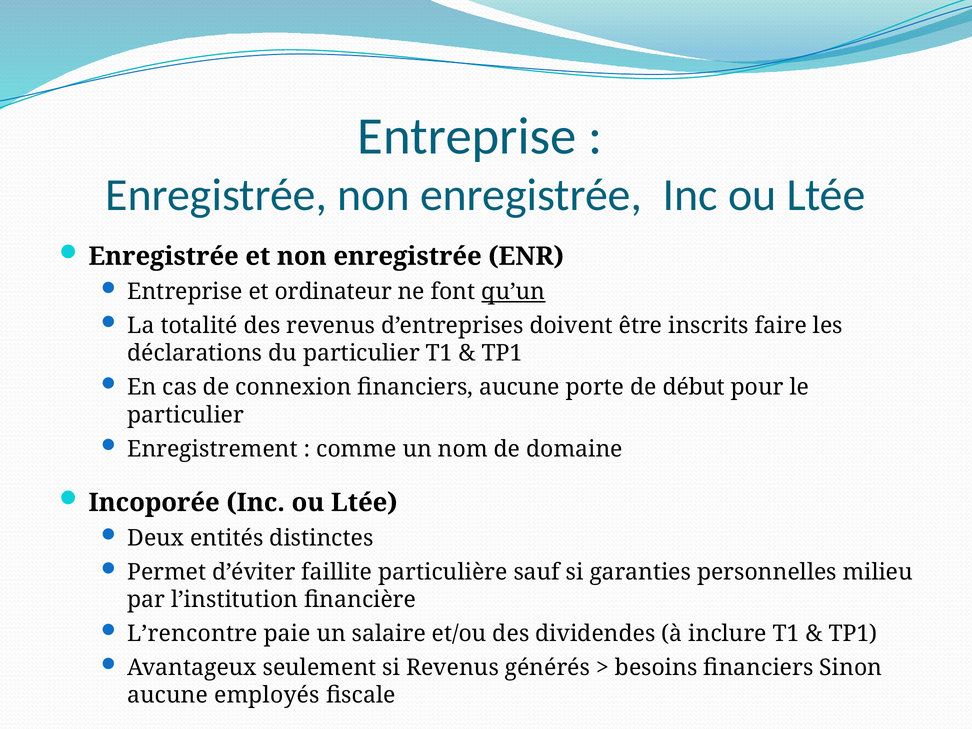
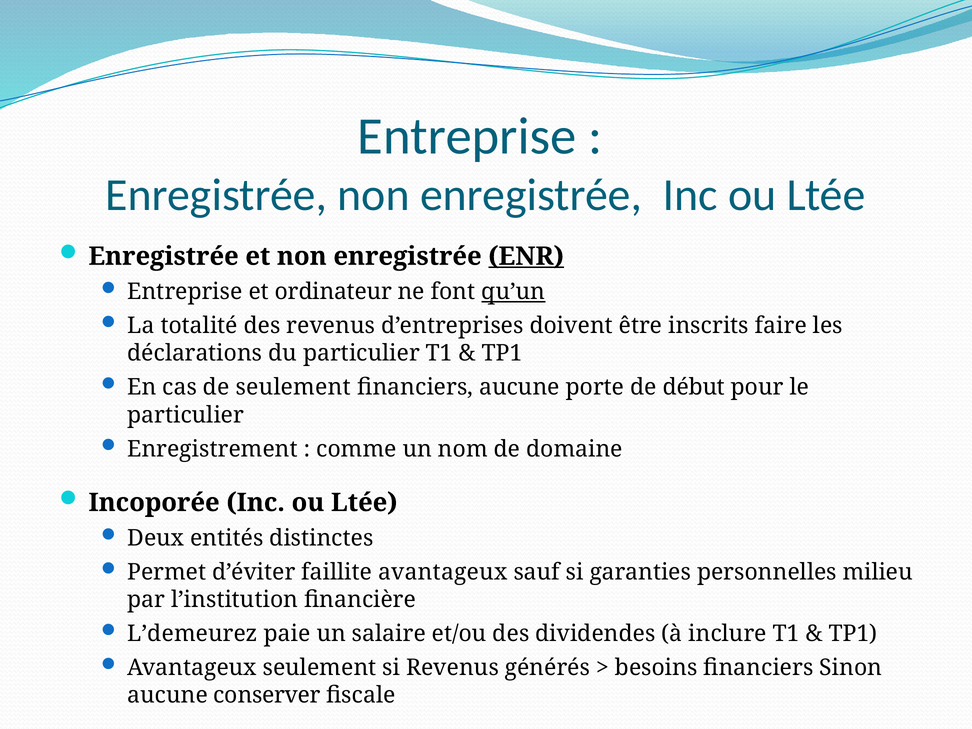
ENR underline: none -> present (526, 256)
de connexion: connexion -> seulement (293, 387)
faillite particulière: particulière -> avantageux (443, 572)
L’rencontre: L’rencontre -> L’demeurez (193, 634)
employés: employés -> conserver (267, 695)
